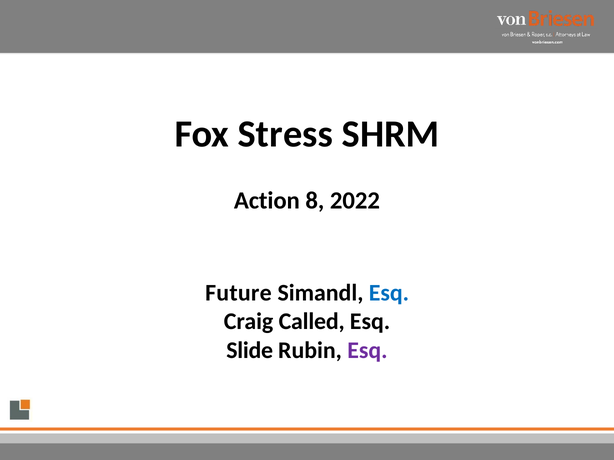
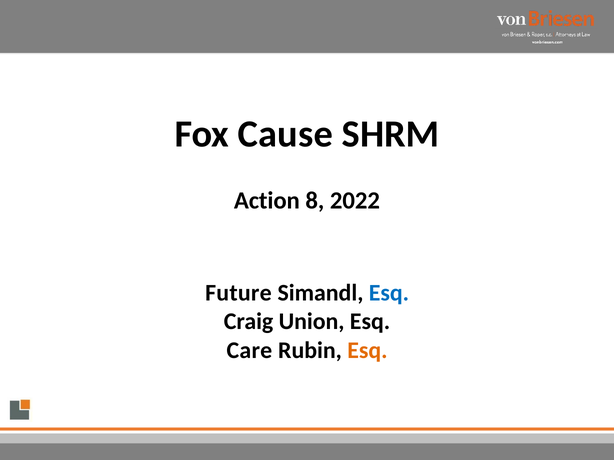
Stress: Stress -> Cause (285, 134)
Called: Called -> Union (312, 322)
Slide: Slide -> Care (249, 351)
Esq colour: purple -> orange (367, 351)
